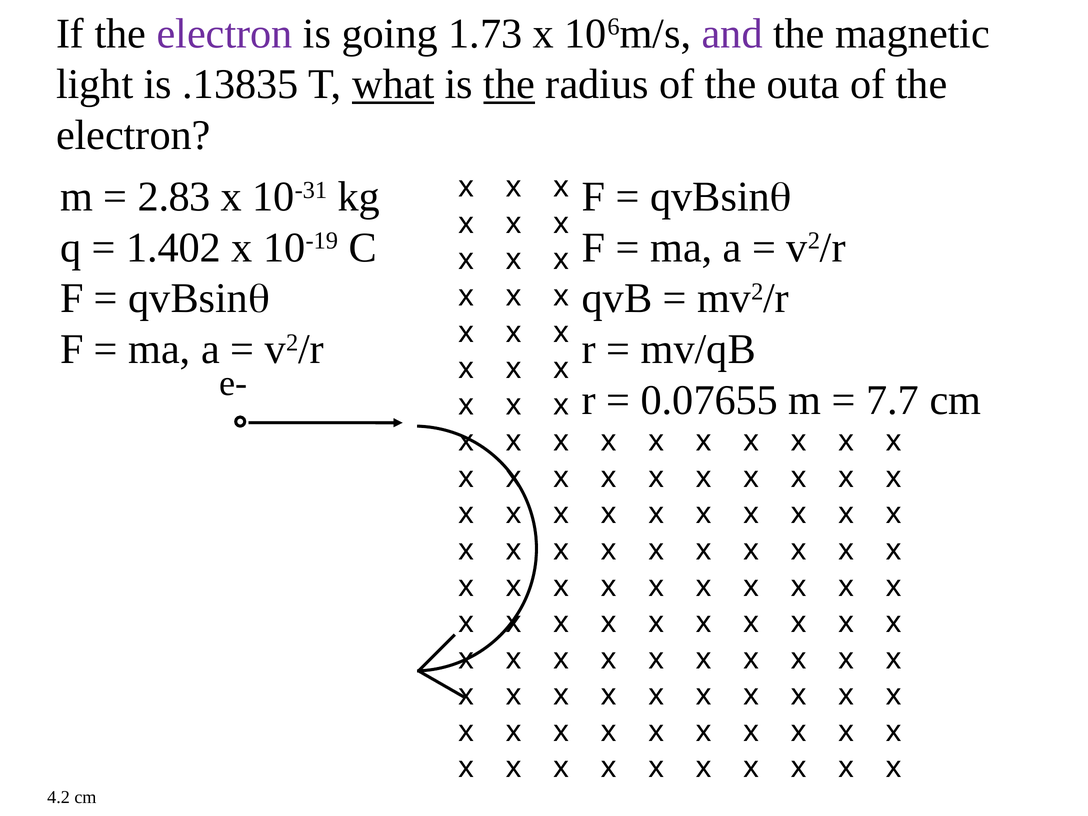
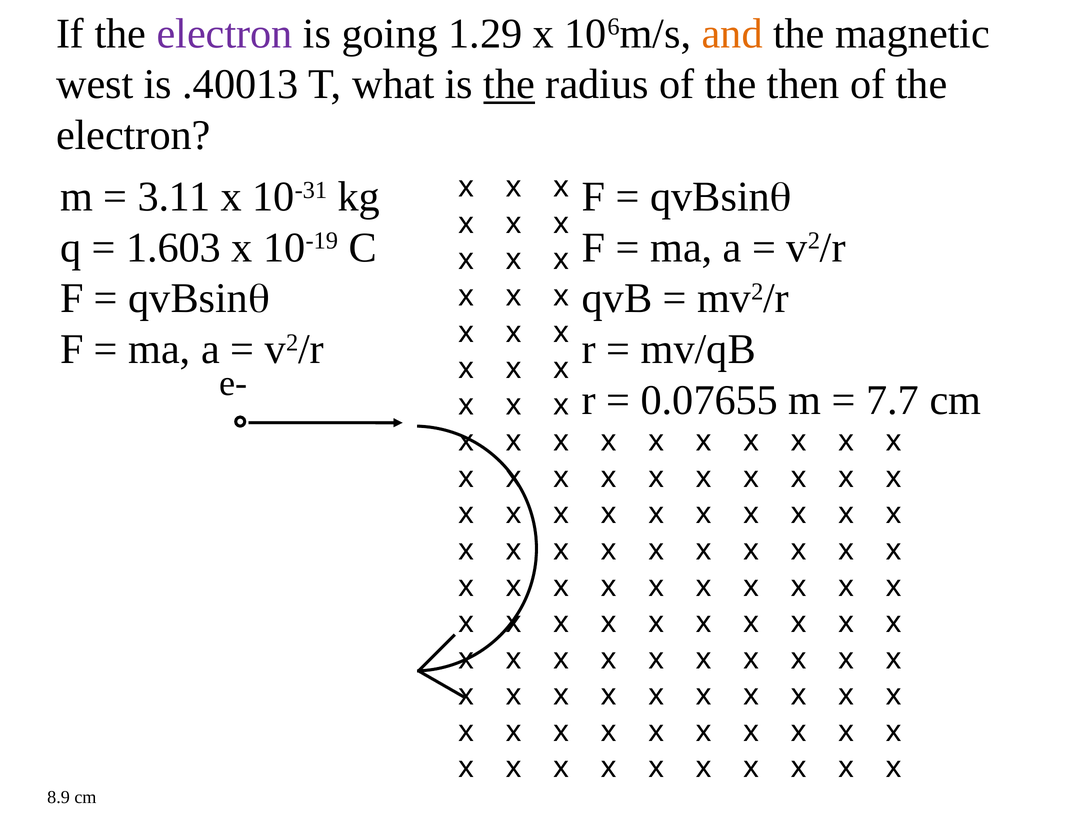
1.73: 1.73 -> 1.29 (485, 34)
and colour: purple -> orange (732, 34)
light: light -> west (95, 84)
.13835: .13835 -> .40013 (241, 84)
what underline: present -> none (393, 84)
outa: outa -> then (803, 84)
2.83: 2.83 -> 3.11 (174, 197)
1.402: 1.402 -> 1.603 (174, 248)
4.2: 4.2 -> 8.9 (59, 797)
